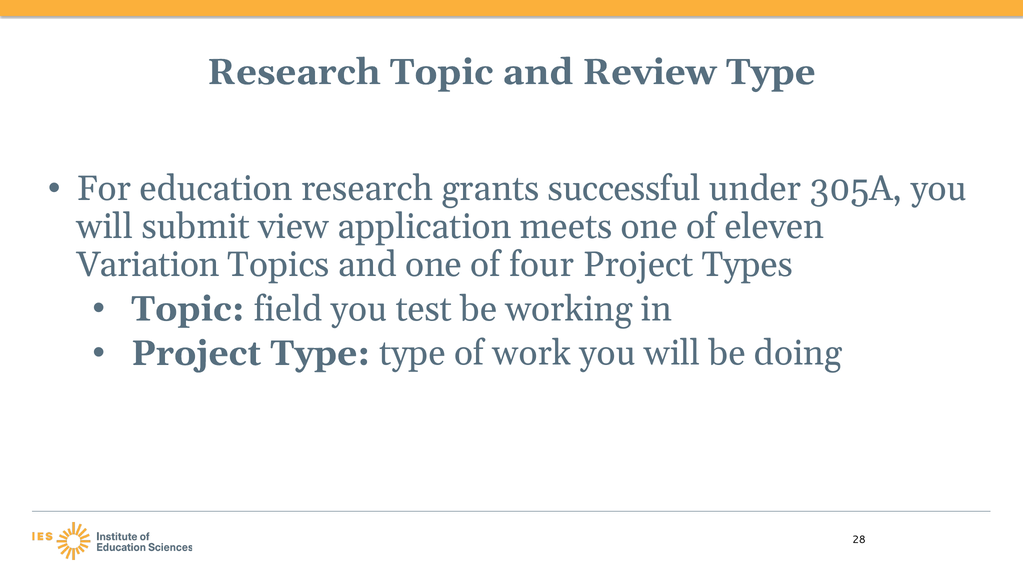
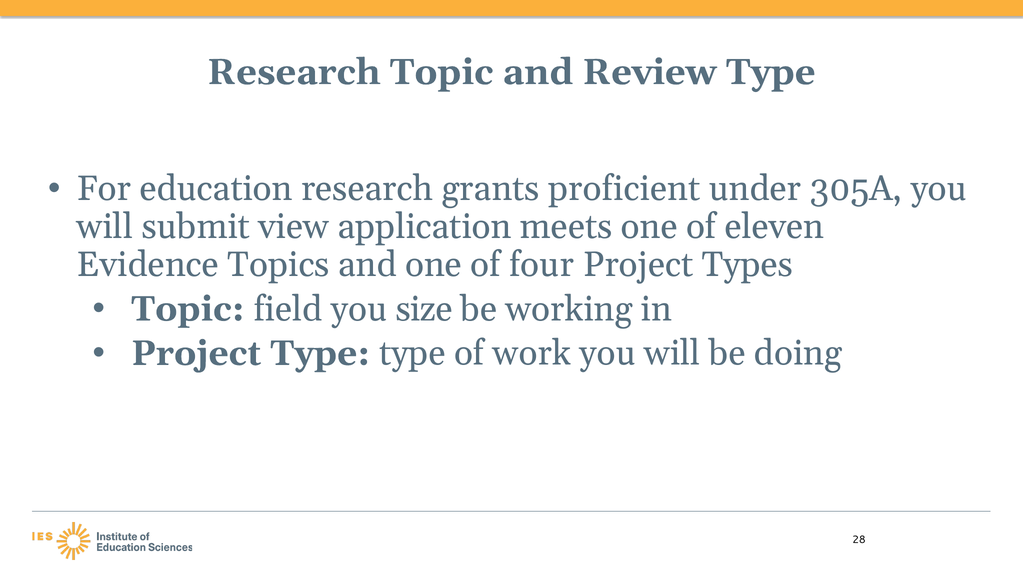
successful: successful -> proficient (624, 189)
Variation: Variation -> Evidence (148, 265)
test: test -> size (424, 309)
